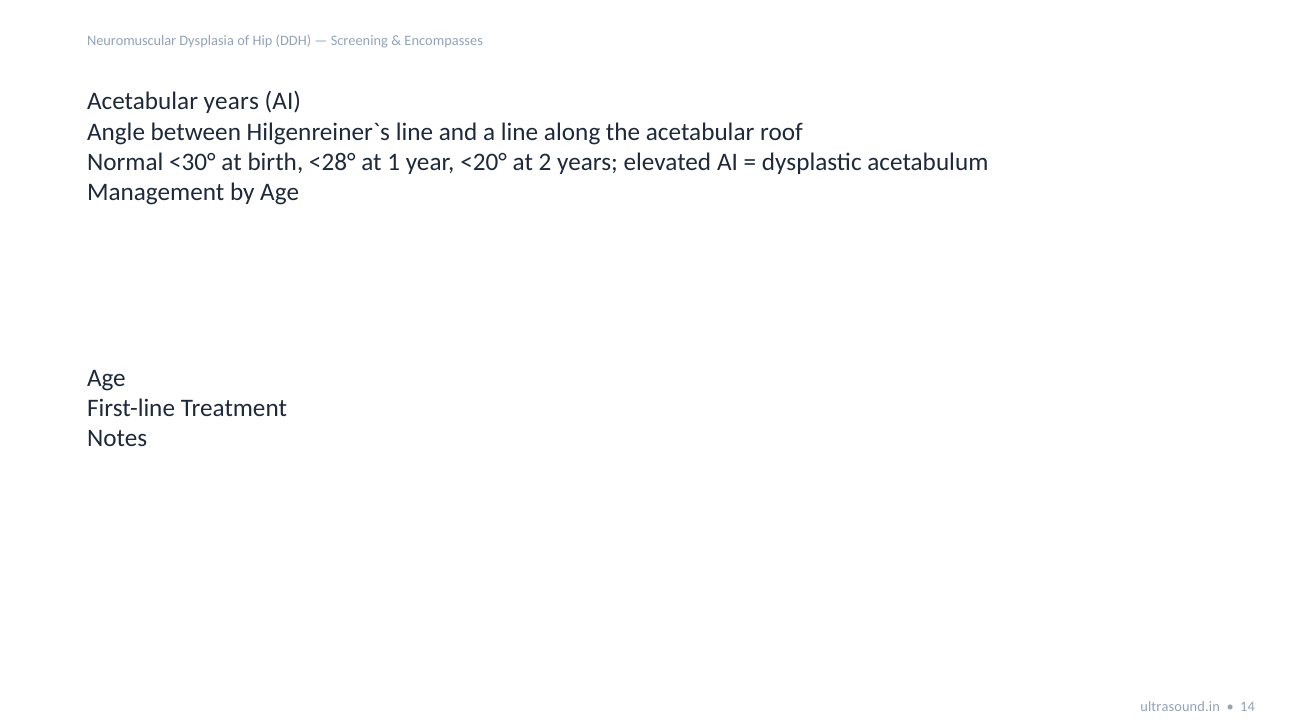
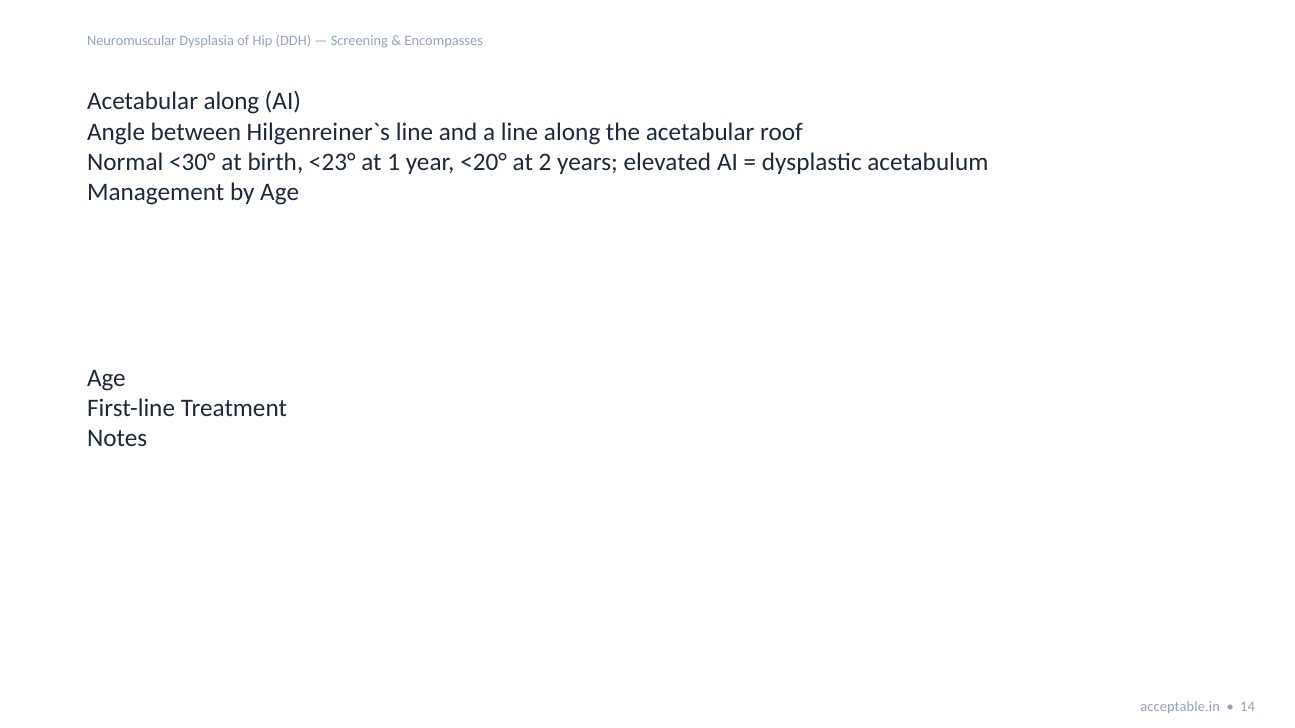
Acetabular years: years -> along (231, 102)
<28°: <28° -> <23° (332, 162)
ultrasound.in: ultrasound.in -> acceptable.in (1180, 707)
